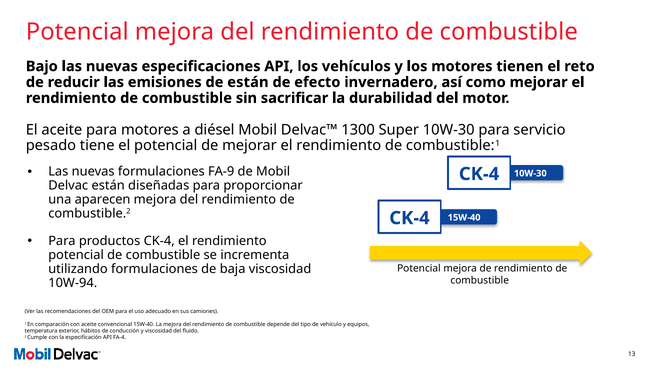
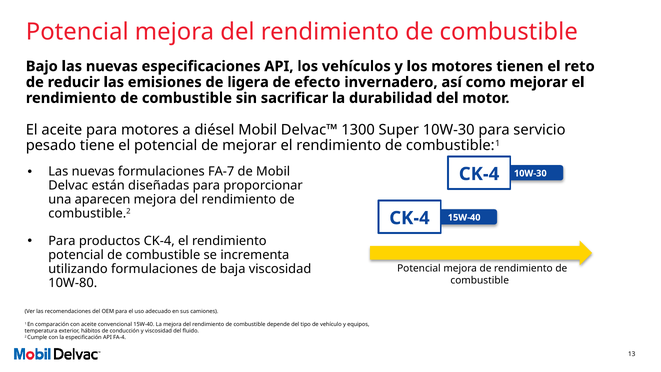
de están: están -> ligera (248, 82)
FA-9: FA-9 -> FA-7 (221, 172)
10W-94: 10W-94 -> 10W-80 (73, 283)
